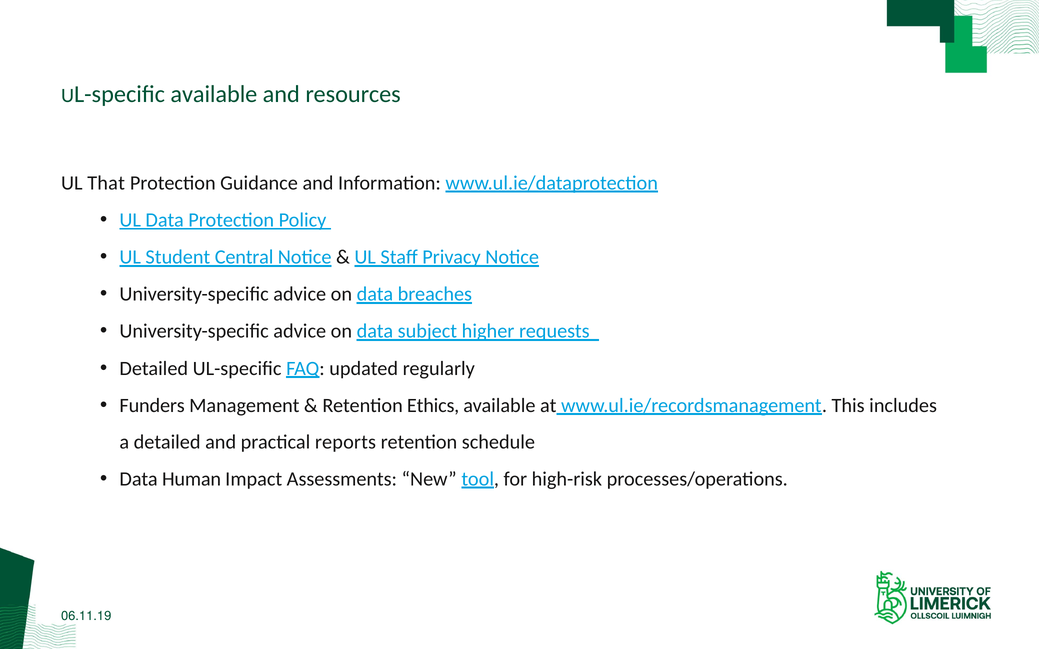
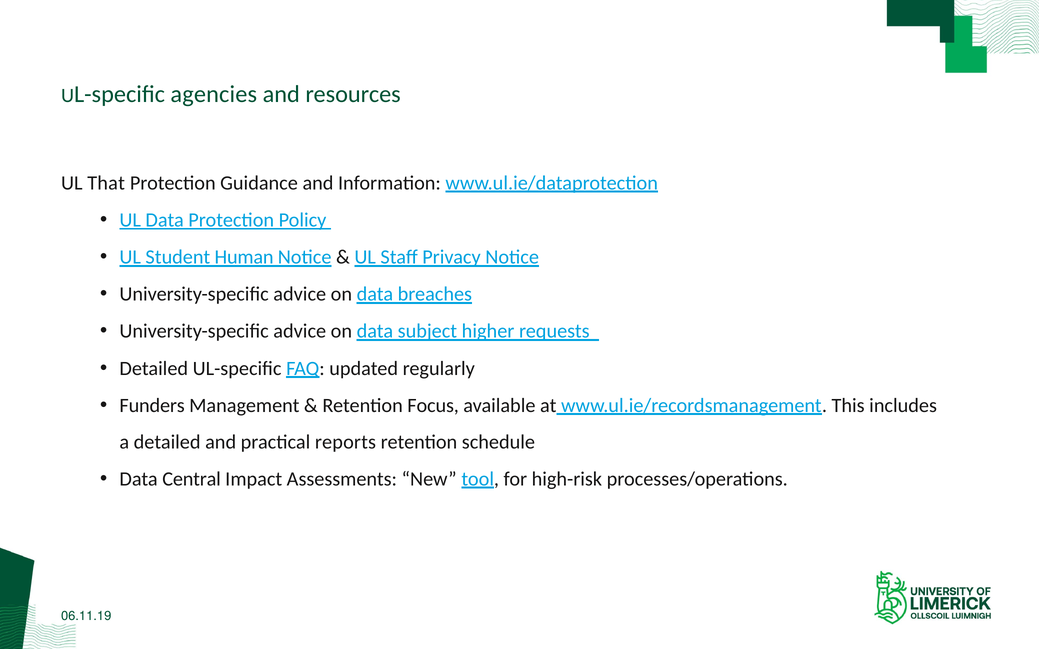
available: available -> agencies (214, 94)
Central: Central -> Human (244, 257)
Ethics: Ethics -> Focus (433, 406)
Human: Human -> Central (192, 479)
